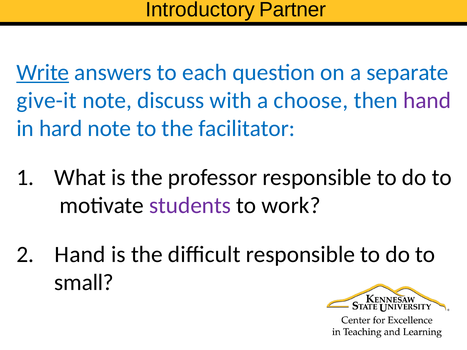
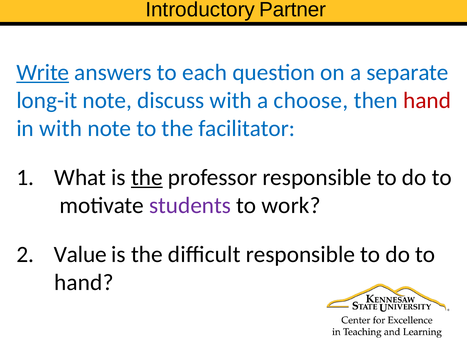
give-it: give-it -> long-it (47, 100)
hand colour: purple -> red (427, 100)
in hard: hard -> with (61, 128)
the underline: none -> present (147, 178)
Hand: Hand -> Value (80, 255)
small: small -> hand (84, 283)
